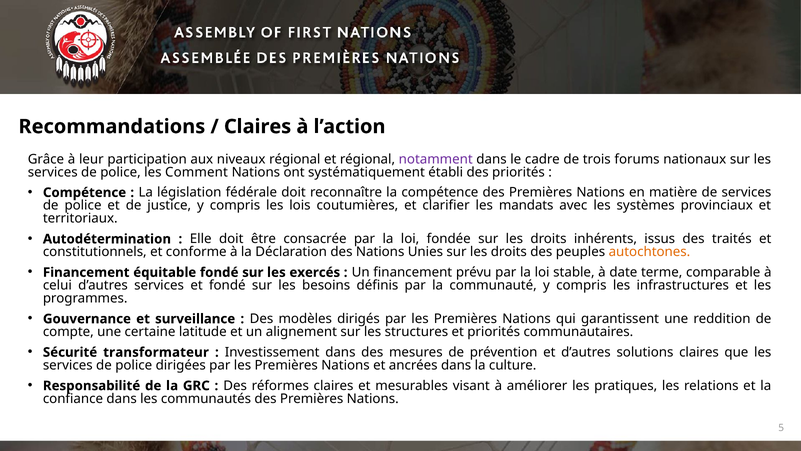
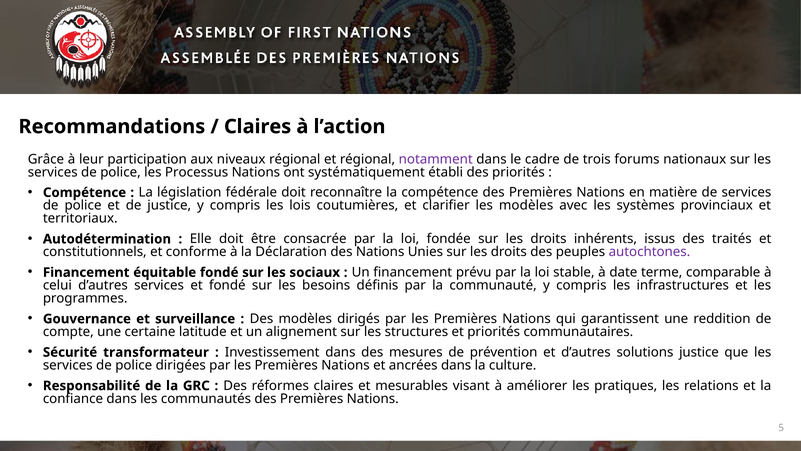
Comment: Comment -> Processus (197, 172)
les mandats: mandats -> modèles (526, 205)
autochtones colour: orange -> purple (649, 252)
exercés: exercés -> sociaux (315, 272)
solutions claires: claires -> justice (699, 352)
